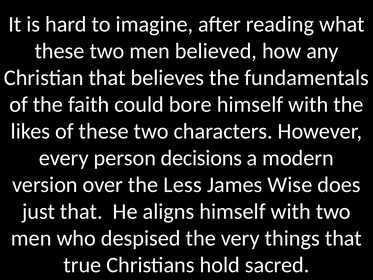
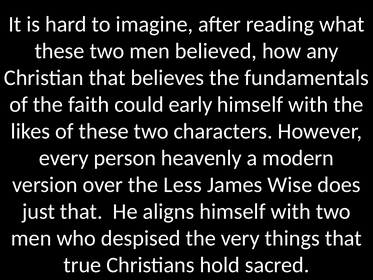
bore: bore -> early (190, 104)
decisions: decisions -> heavenly (201, 158)
